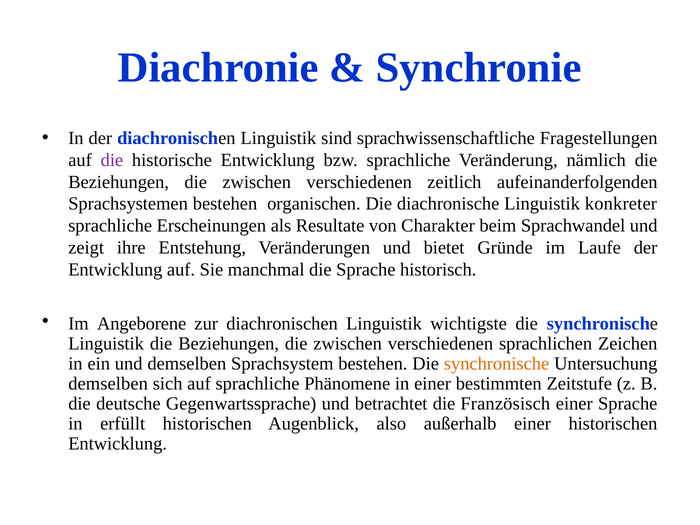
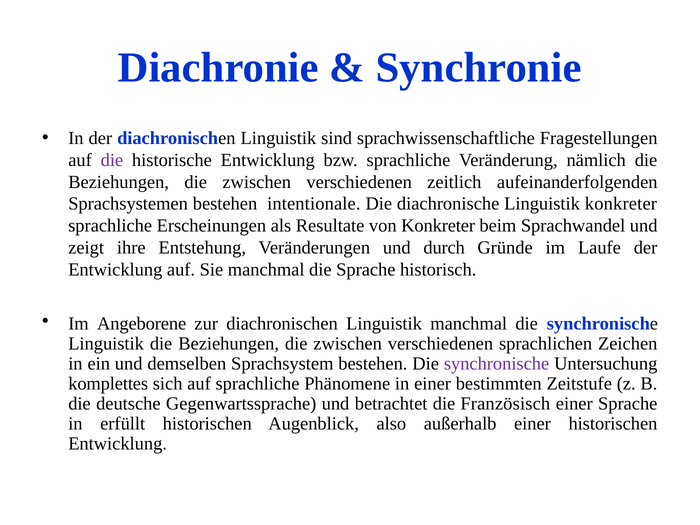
organischen: organischen -> intentionale (314, 204)
von Charakter: Charakter -> Konkreter (438, 226)
bietet: bietet -> durch (444, 248)
Linguistik wichtigste: wichtigste -> manchmal (469, 324)
synchronische colour: orange -> purple (497, 364)
demselben: demselben -> komplettes (108, 384)
